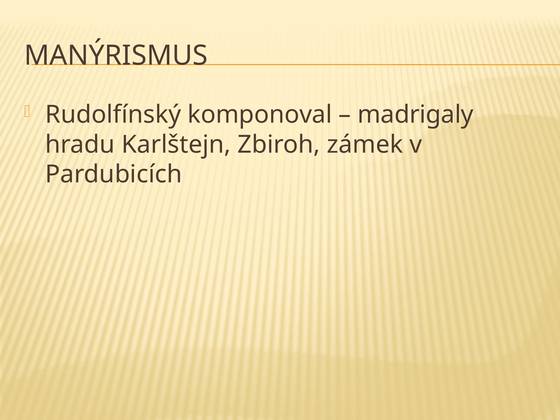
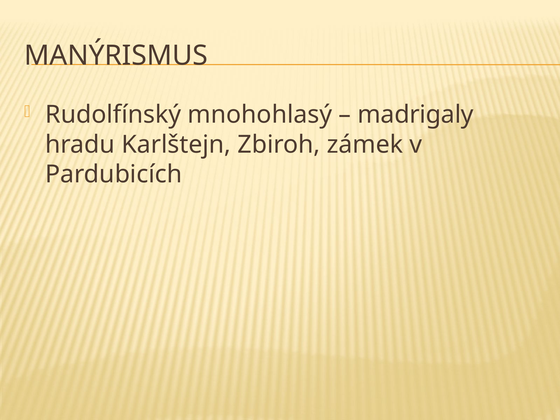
komponoval: komponoval -> mnohohlasý (260, 115)
